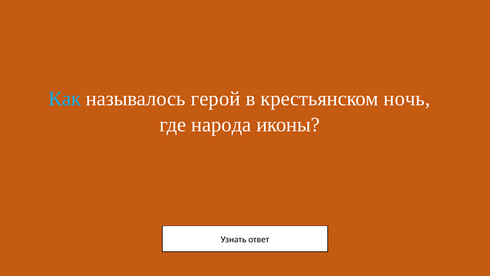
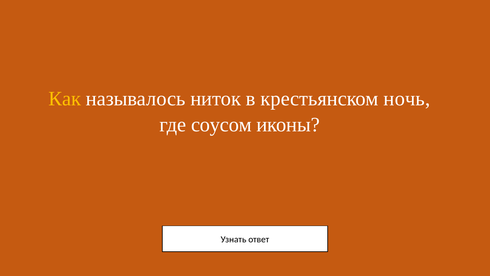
Как colour: light blue -> yellow (65, 99)
герой: герой -> ниток (216, 99)
народа: народа -> соусом (221, 124)
